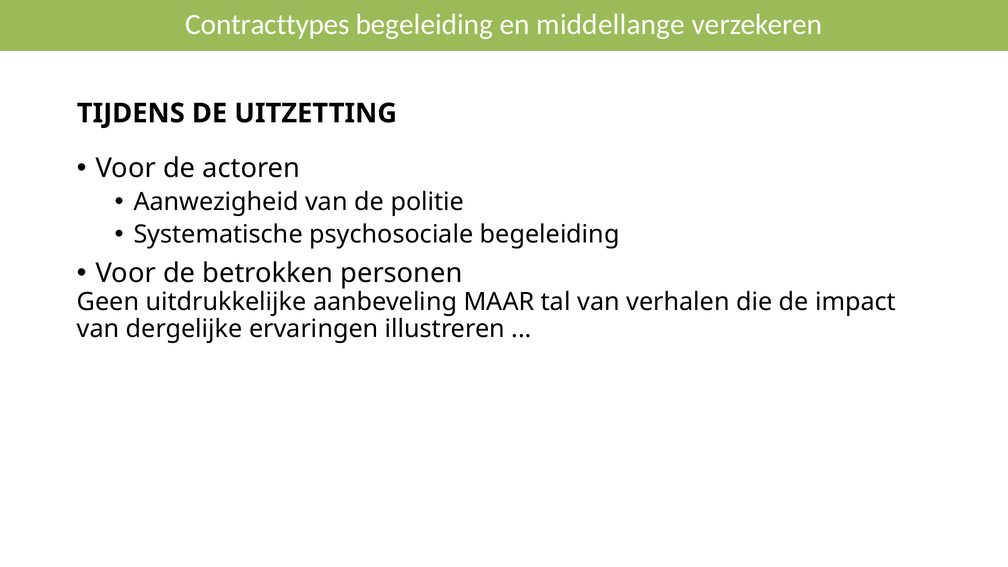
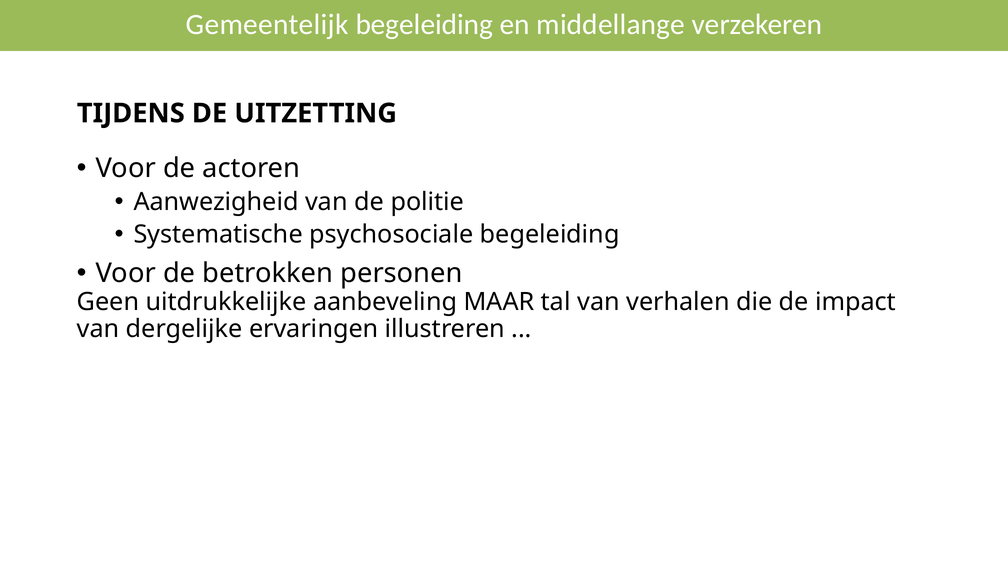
Contracttypes: Contracttypes -> Gemeentelijk (267, 24)
